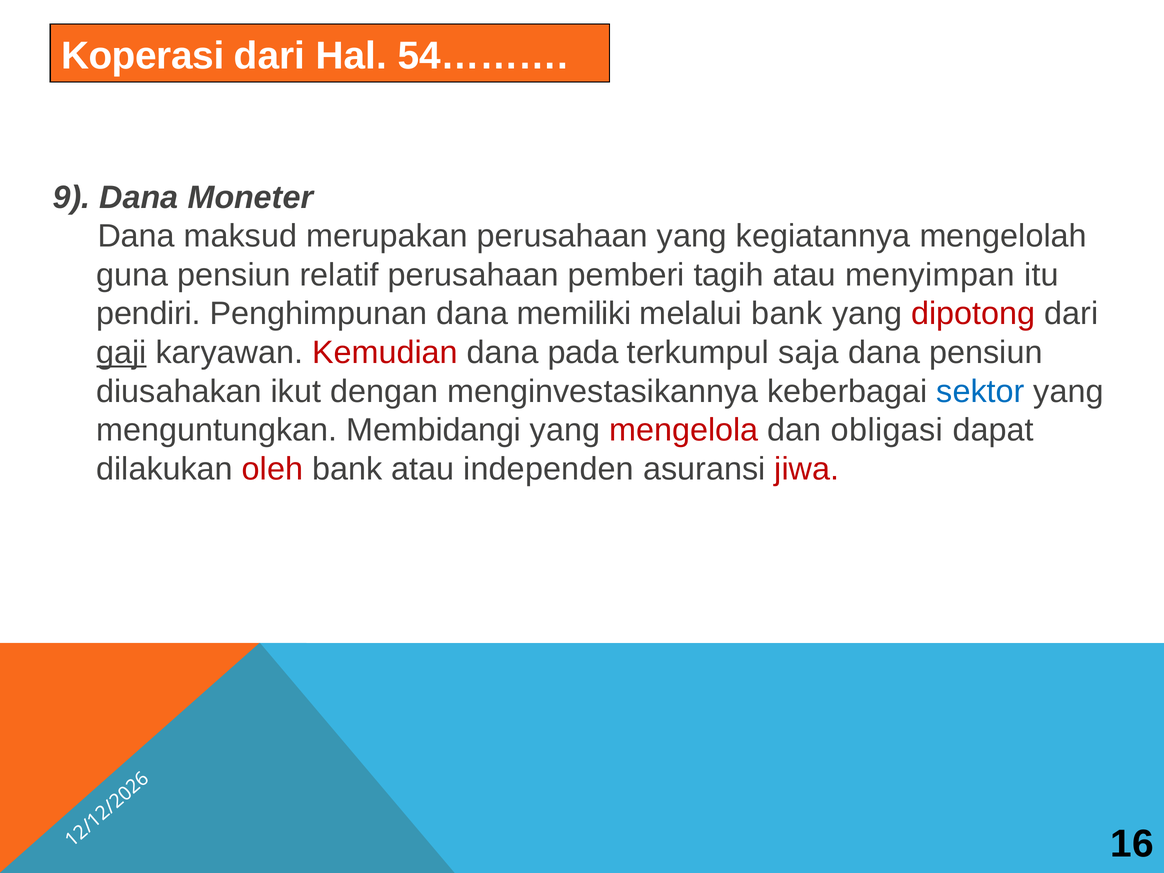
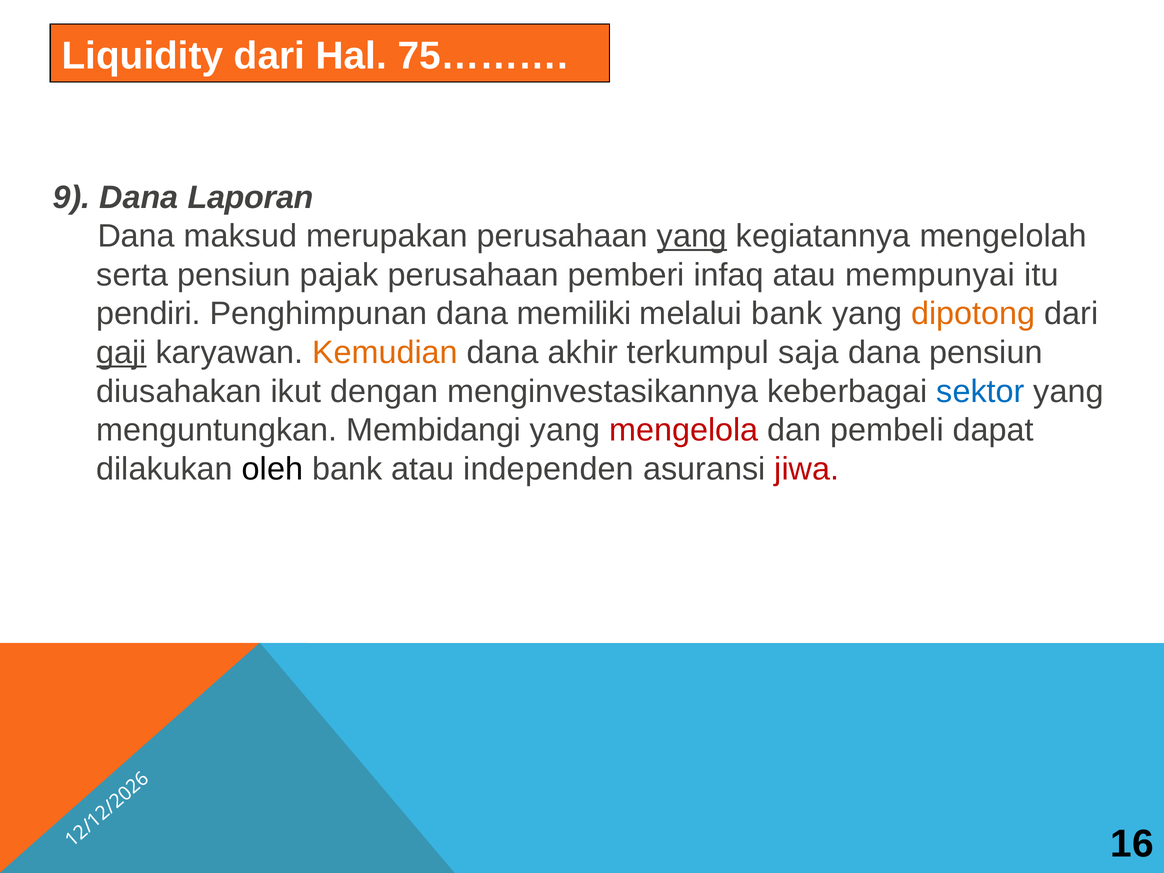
Koperasi: Koperasi -> Liquidity (142, 56)
54………: 54……… -> 75……… (483, 56)
Moneter: Moneter -> Laporan (251, 197)
yang underline: none -> present (692, 236)
guna: guna -> serta (132, 275)
relatif: relatif -> pajak (339, 275)
tagih: tagih -> infaq (729, 275)
menyimpan: menyimpan -> mempunyai (930, 275)
dipotong colour: red -> orange (973, 314)
Kemudian colour: red -> orange (385, 353)
pada: pada -> akhir (583, 353)
obligasi: obligasi -> pembeli (887, 430)
oleh colour: red -> black (272, 469)
